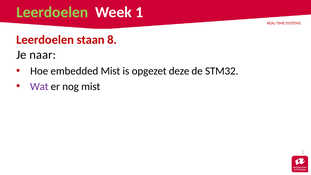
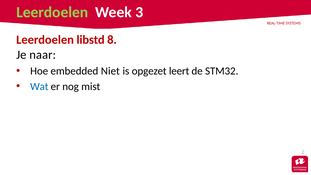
1: 1 -> 3 (139, 12)
staan: staan -> libstd (91, 40)
embedded Mist: Mist -> Niet (110, 71)
deze: deze -> leert (179, 71)
Wat colour: purple -> blue (39, 86)
